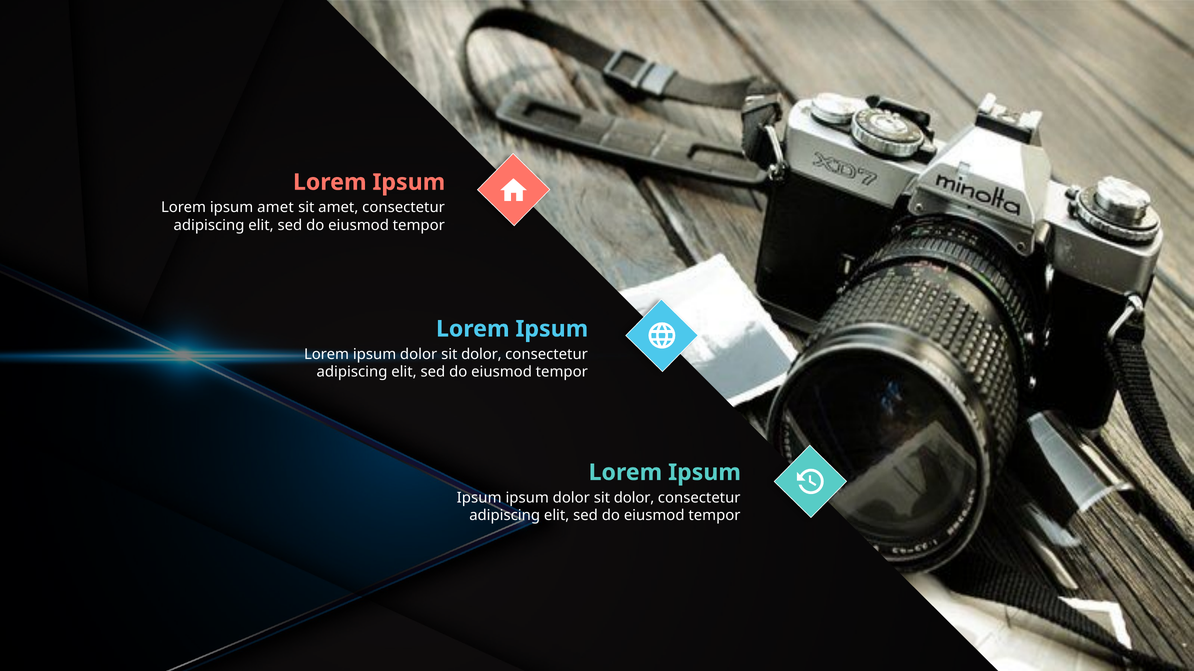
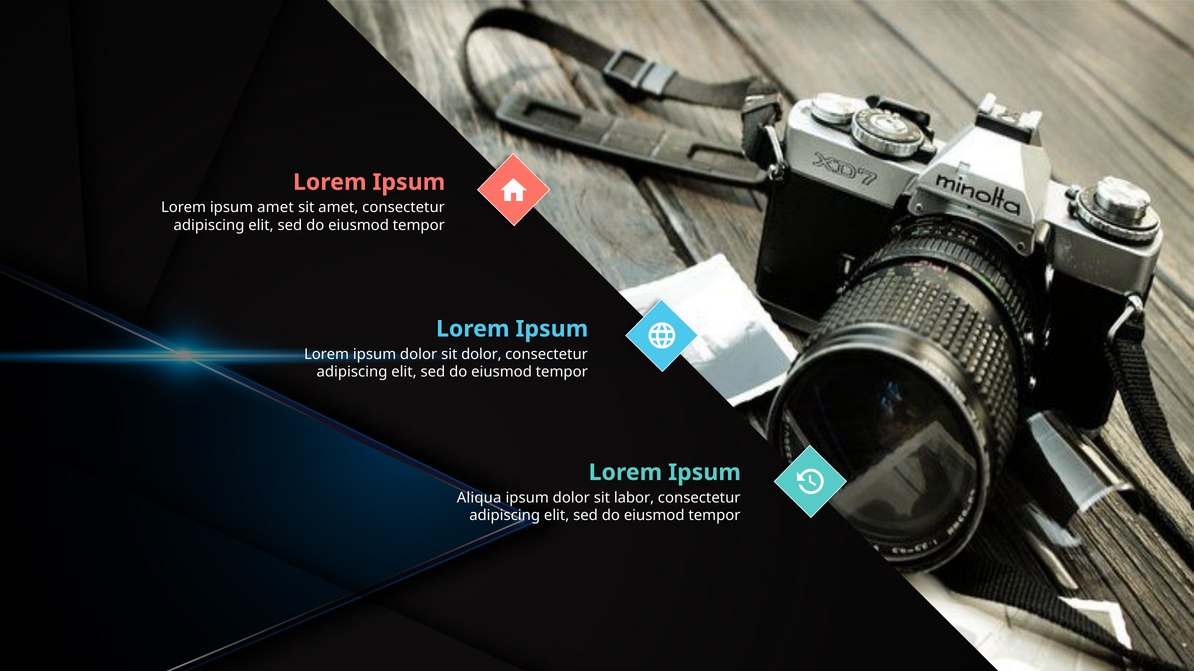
Ipsum: Ipsum -> Aliqua (479, 498)
dolor: dolor -> labor (634, 498)
